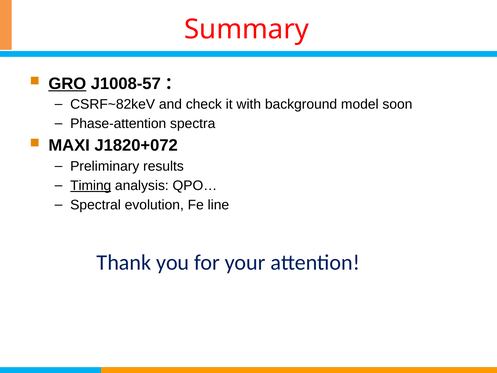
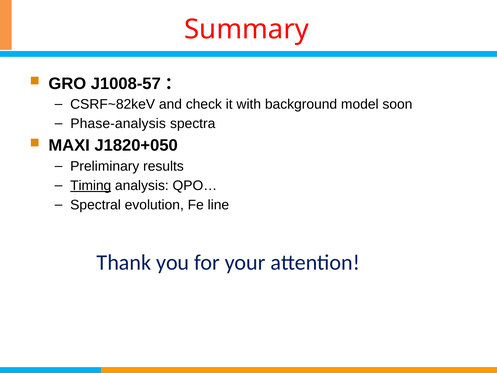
GRO underline: present -> none (67, 83)
Phase-attention: Phase-attention -> Phase-analysis (118, 124)
J1820+072: J1820+072 -> J1820+050 (136, 145)
